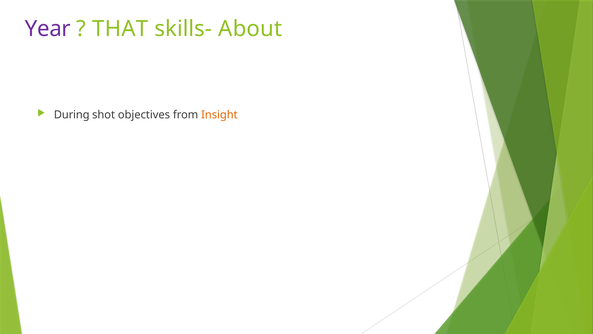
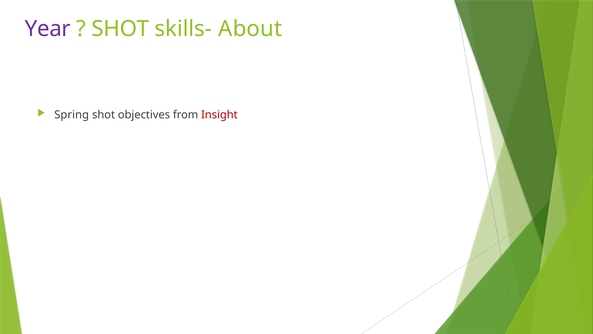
THAT: THAT -> SHOT (120, 29)
During: During -> Spring (72, 115)
Insight colour: orange -> red (219, 115)
